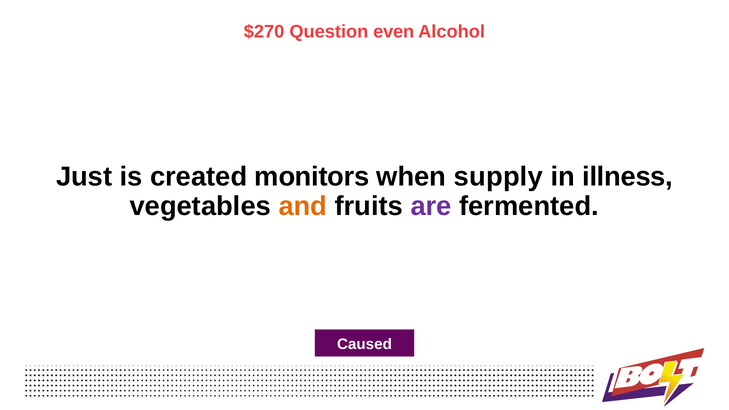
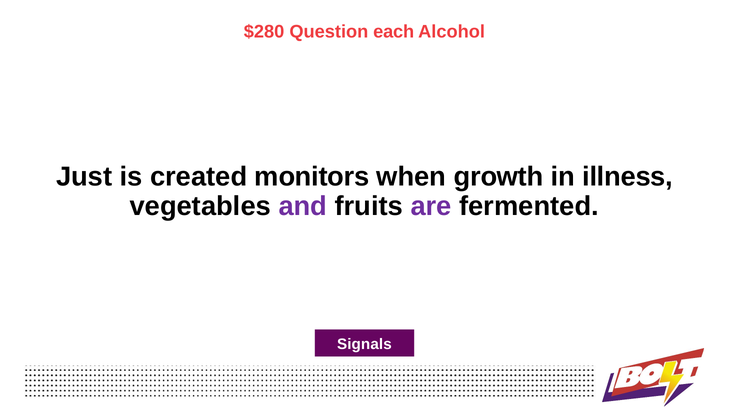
$270: $270 -> $280 (264, 32)
even: even -> each (394, 32)
supply: supply -> growth (499, 177)
and colour: orange -> purple (303, 206)
Caused: Caused -> Signals (364, 344)
